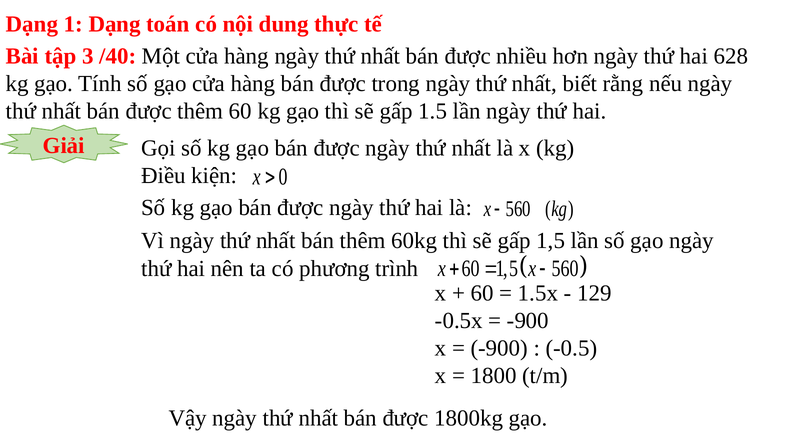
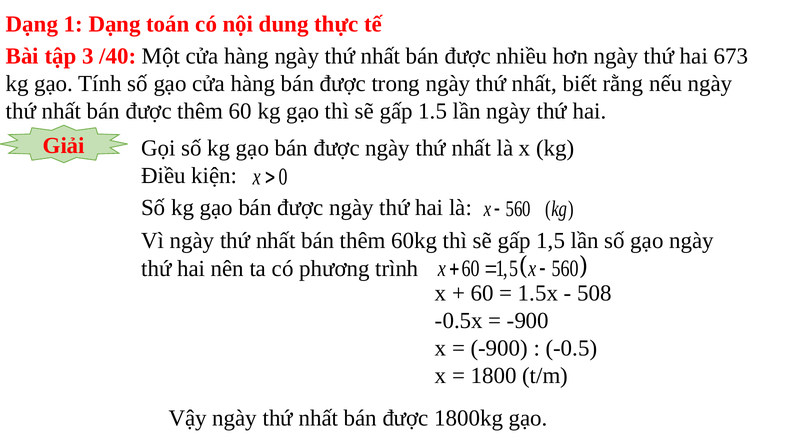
628: 628 -> 673 (731, 56)
129: 129 -> 508 (594, 293)
